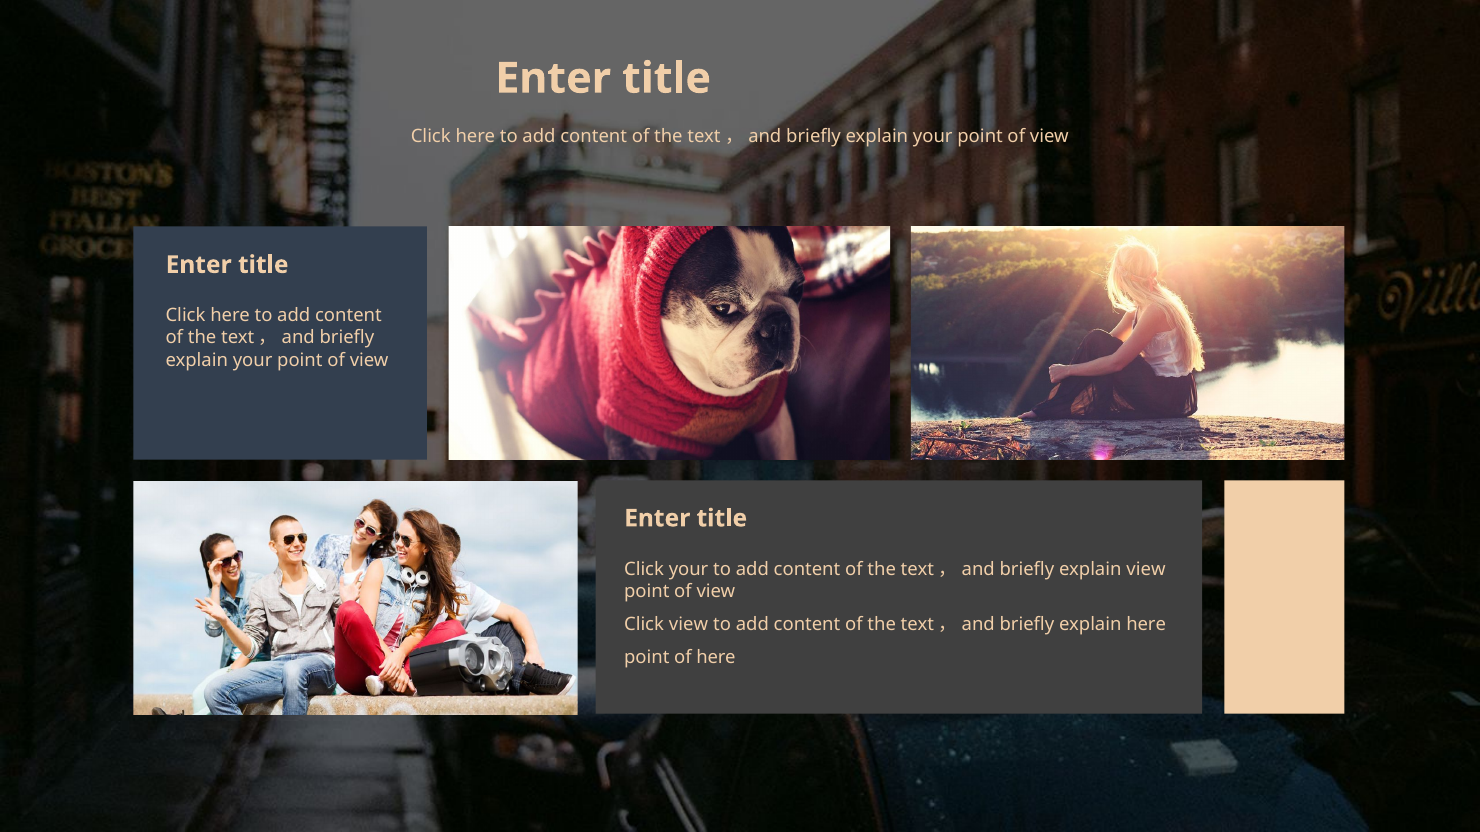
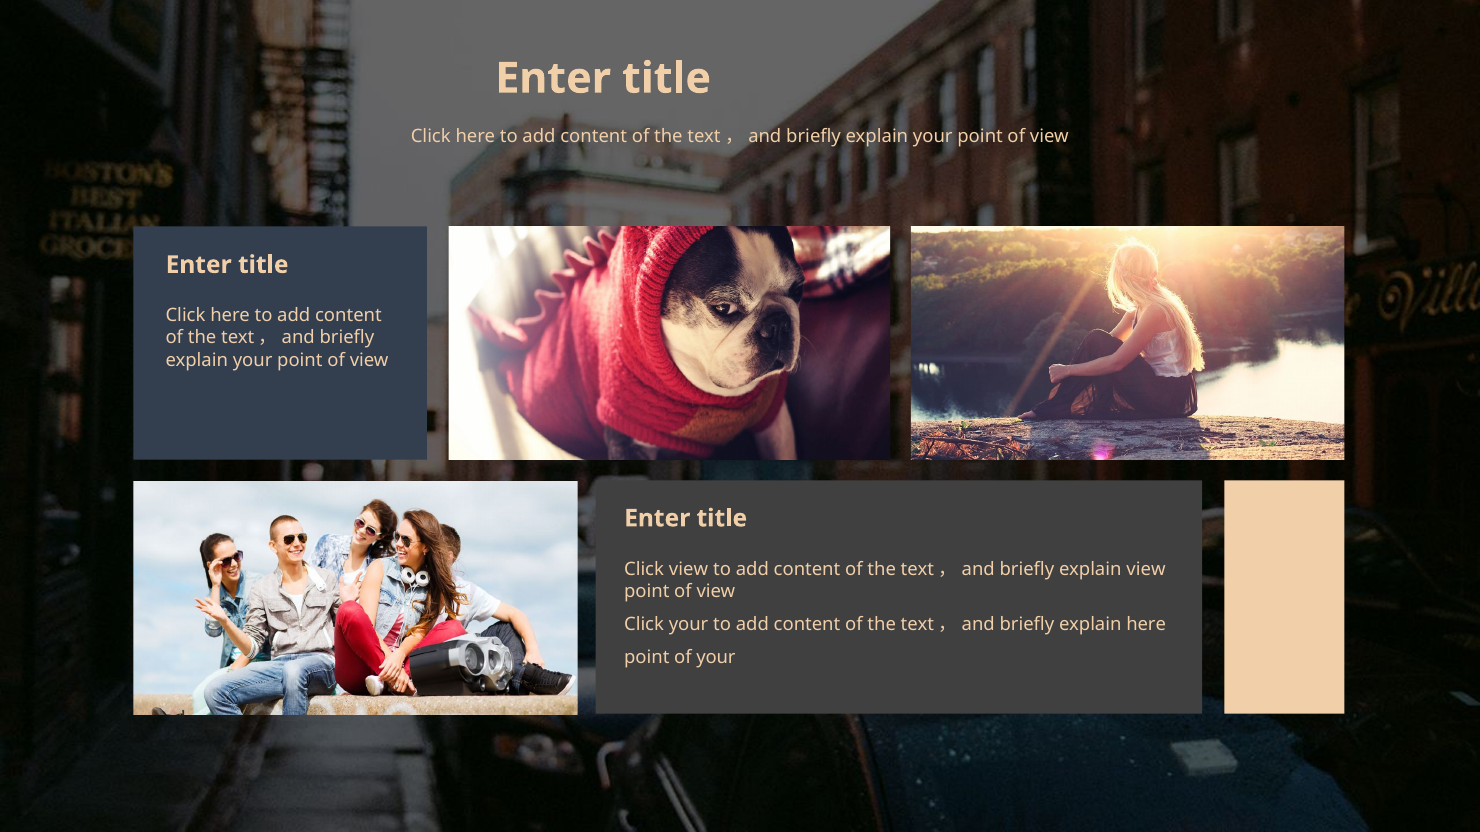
Click your: your -> view (689, 569)
Click view: view -> your (689, 625)
of here: here -> your (716, 658)
